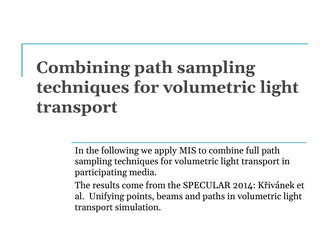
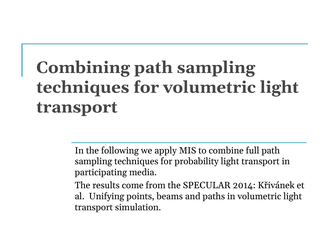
volumetric: volumetric -> probability (197, 162)
